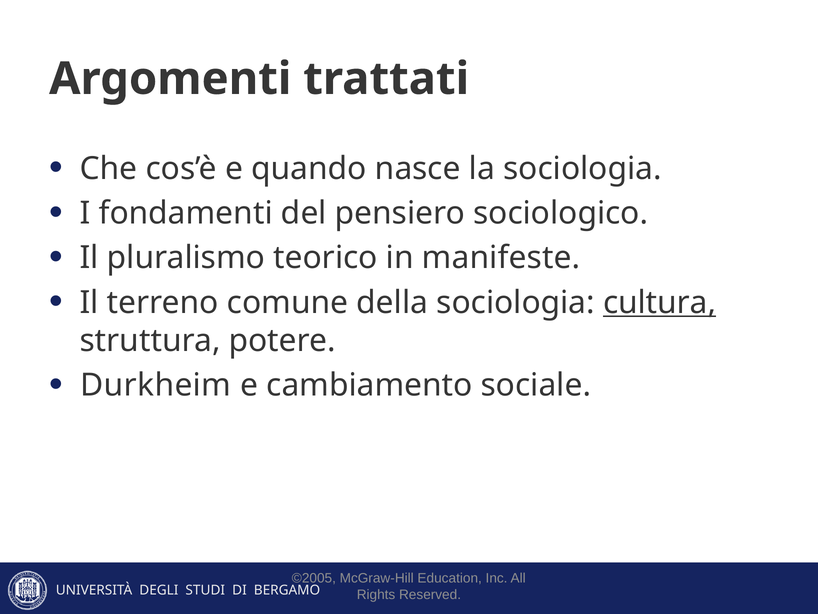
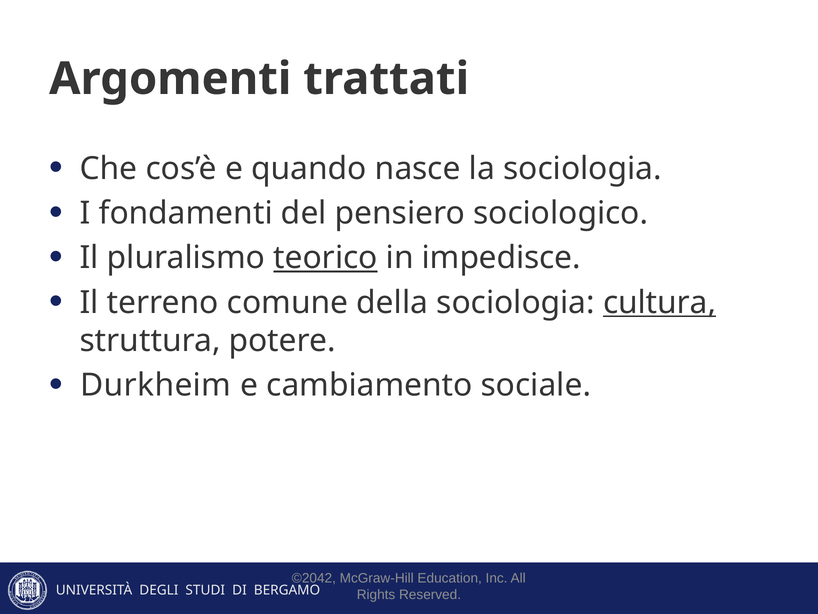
teorico underline: none -> present (325, 258)
manifeste: manifeste -> impedisce (501, 258)
©2005: ©2005 -> ©2042 (314, 578)
